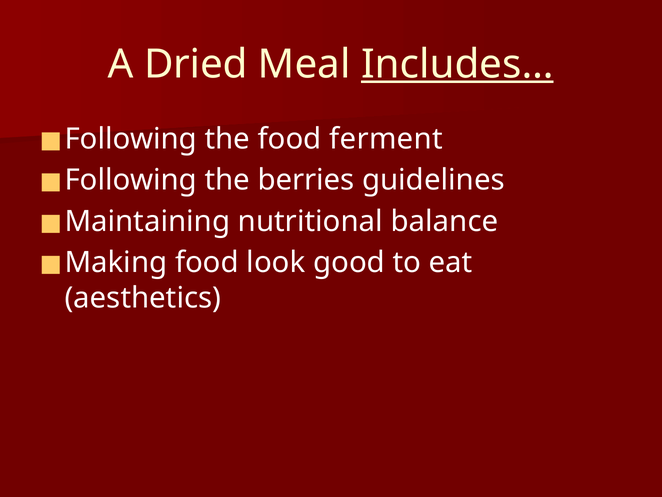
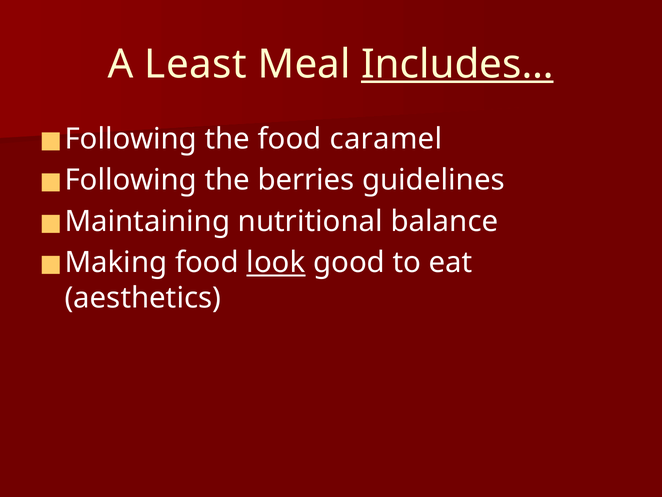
Dried: Dried -> Least (196, 64)
ferment: ferment -> caramel (386, 139)
look underline: none -> present (276, 262)
